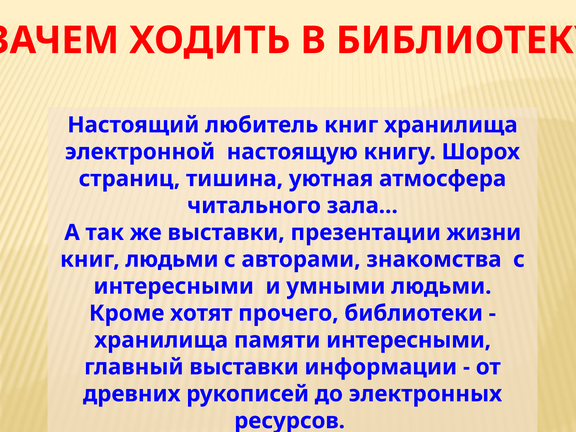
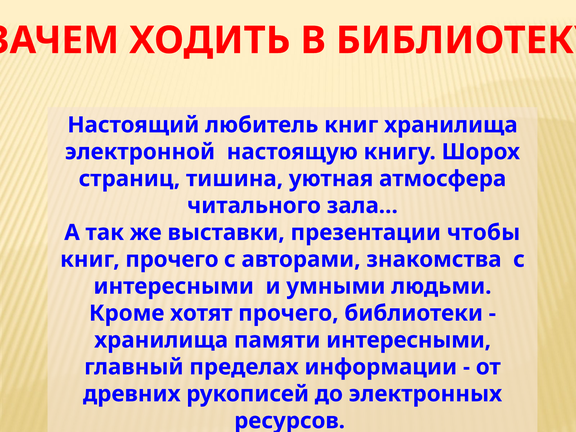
жизни: жизни -> чтобы (484, 233)
книг людьми: людьми -> прочего (172, 259)
главный выставки: выставки -> пределах (244, 367)
